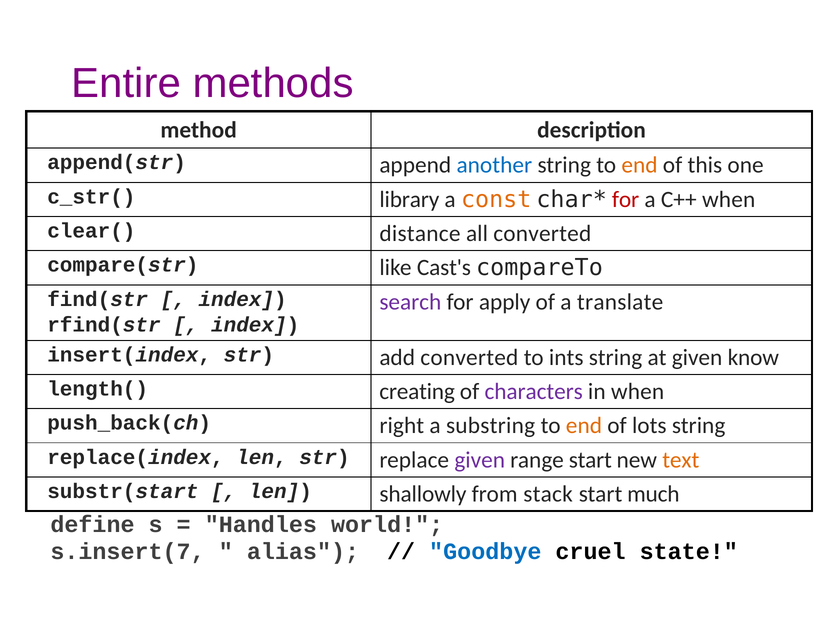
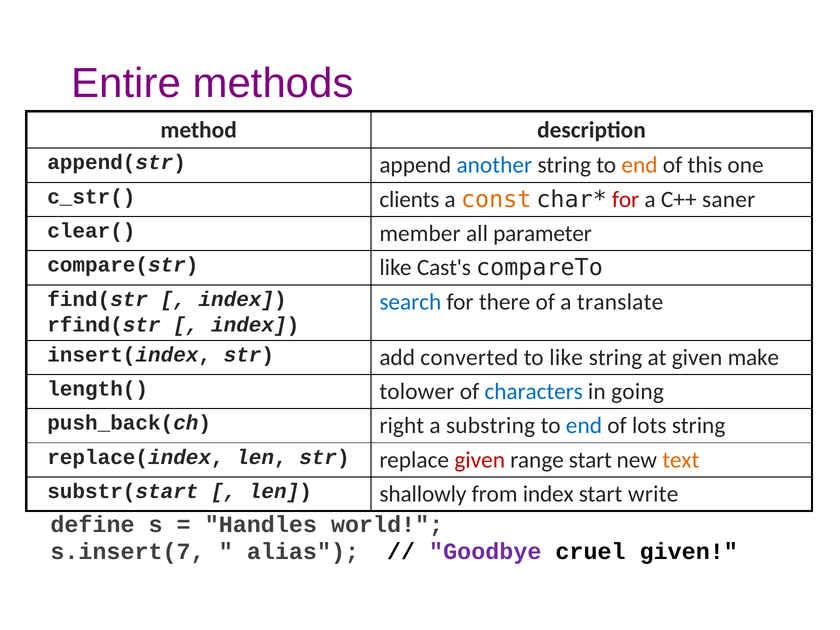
library: library -> clients (409, 199)
C++ when: when -> saner (729, 199)
distance: distance -> member (420, 234)
all converted: converted -> parameter (543, 234)
search colour: purple -> blue (410, 302)
apply: apply -> there (505, 302)
to ints: ints -> like (566, 357)
know: know -> make (753, 357)
creating: creating -> tolower (417, 391)
characters colour: purple -> blue (534, 391)
in when: when -> going (638, 391)
end colour: orange -> blue (584, 426)
given colour: purple -> red (480, 460)
from stack: stack -> index (548, 494)
much: much -> write (653, 494)
Goodbye colour: blue -> purple (485, 551)
cruel state: state -> given (689, 551)
